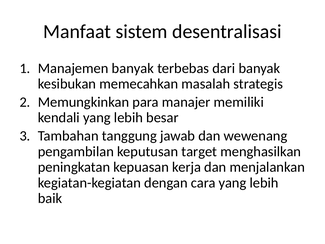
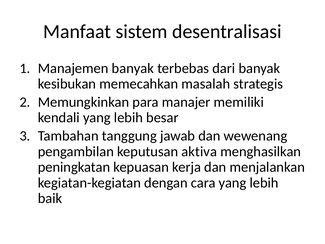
target: target -> aktiva (199, 151)
